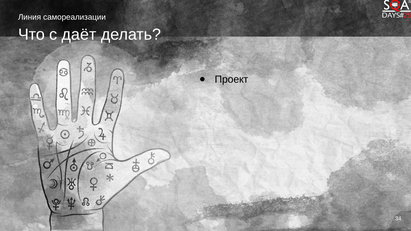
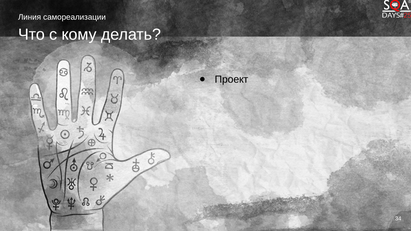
даёт: даёт -> кому (79, 35)
